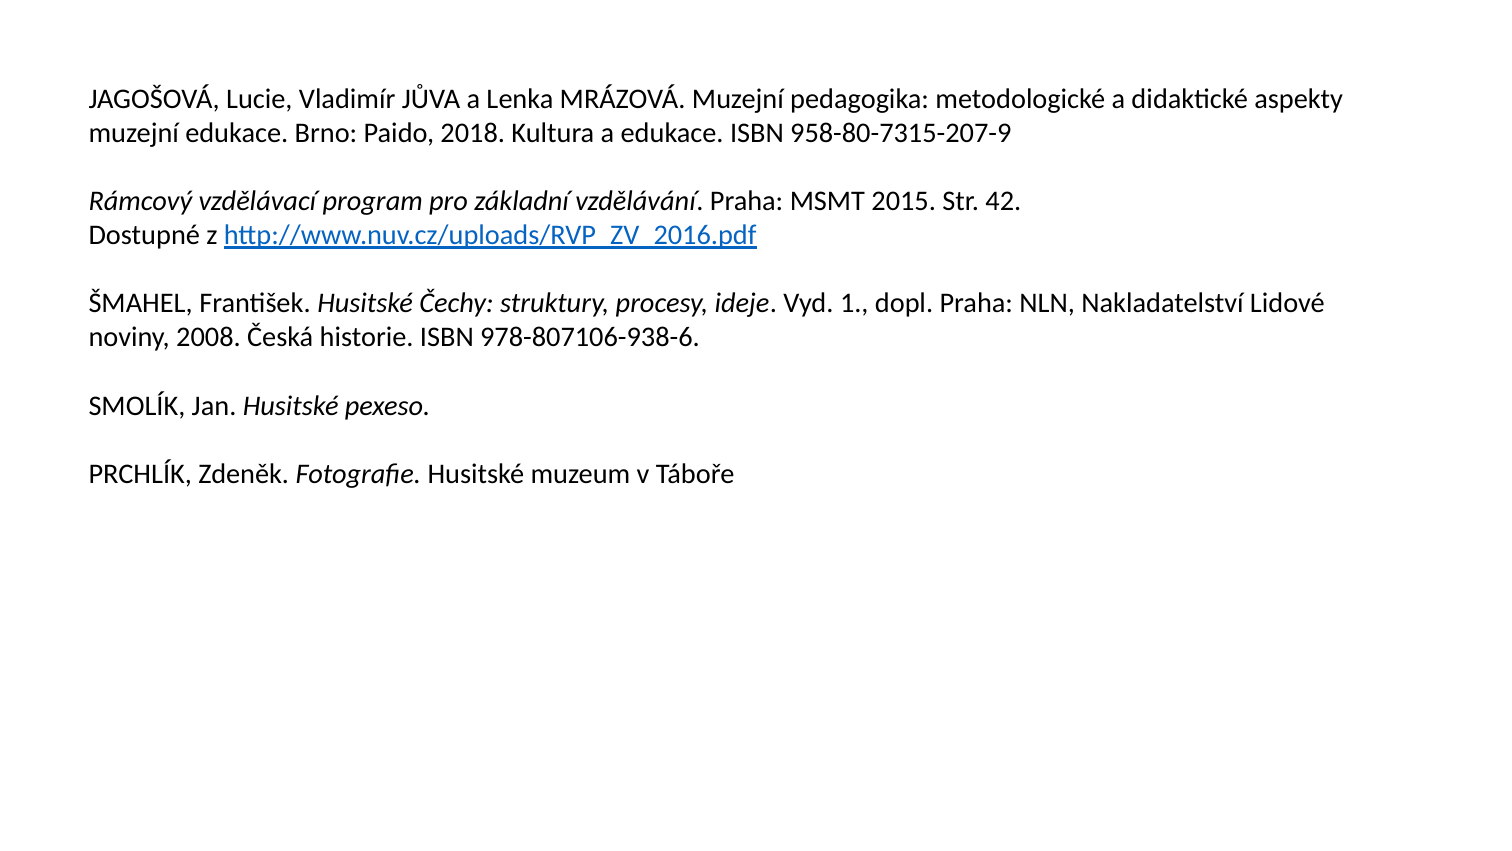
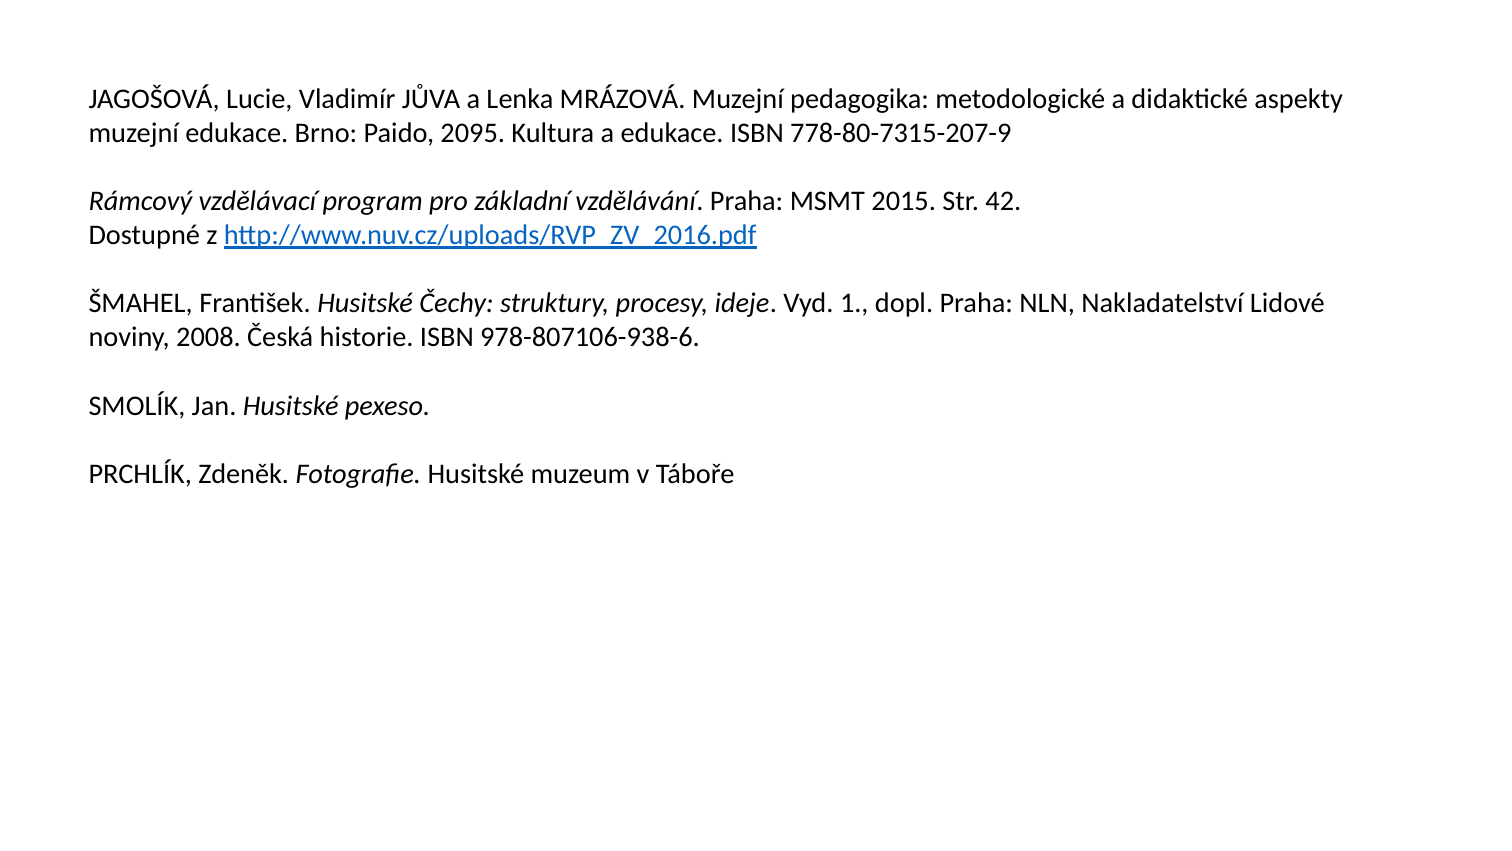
2018: 2018 -> 2095 (473, 133)
958-80-7315-207-9: 958-80-7315-207-9 -> 778-80-7315-207-9 (901, 133)
